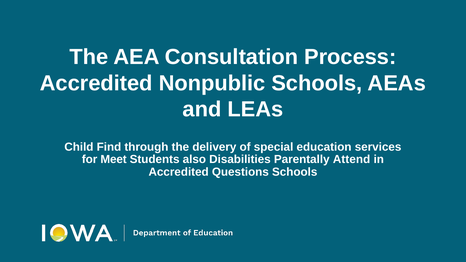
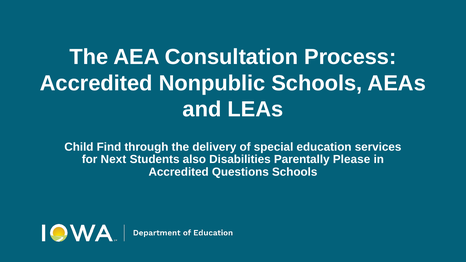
Meet: Meet -> Next (113, 160)
Attend: Attend -> Please (352, 160)
